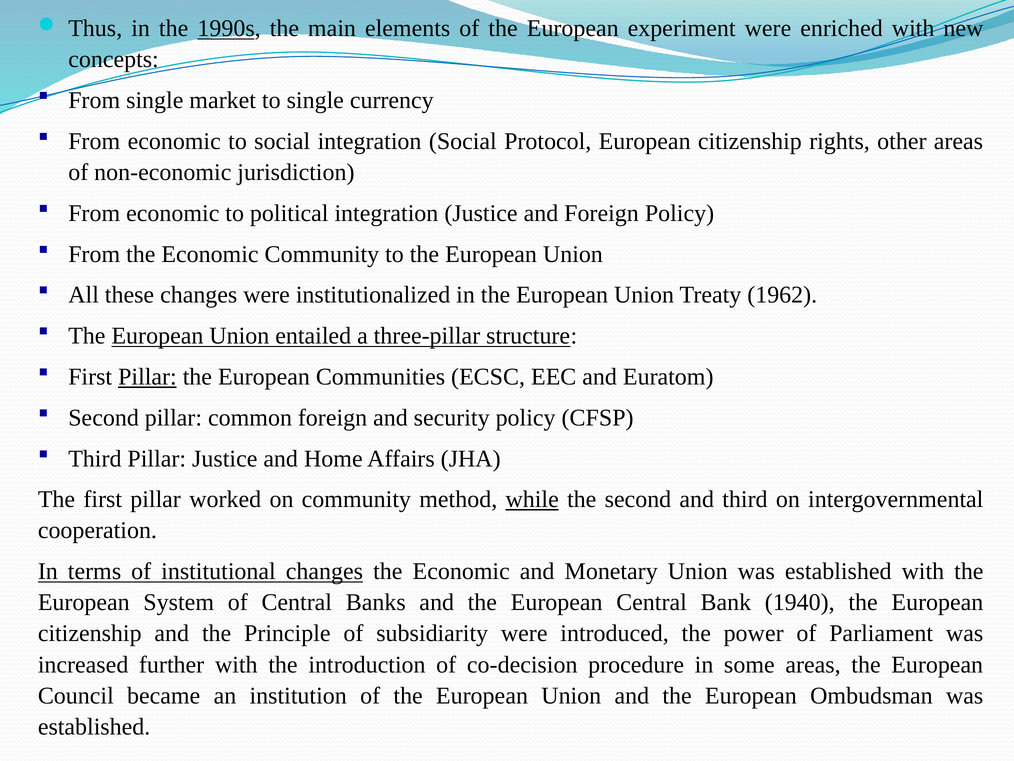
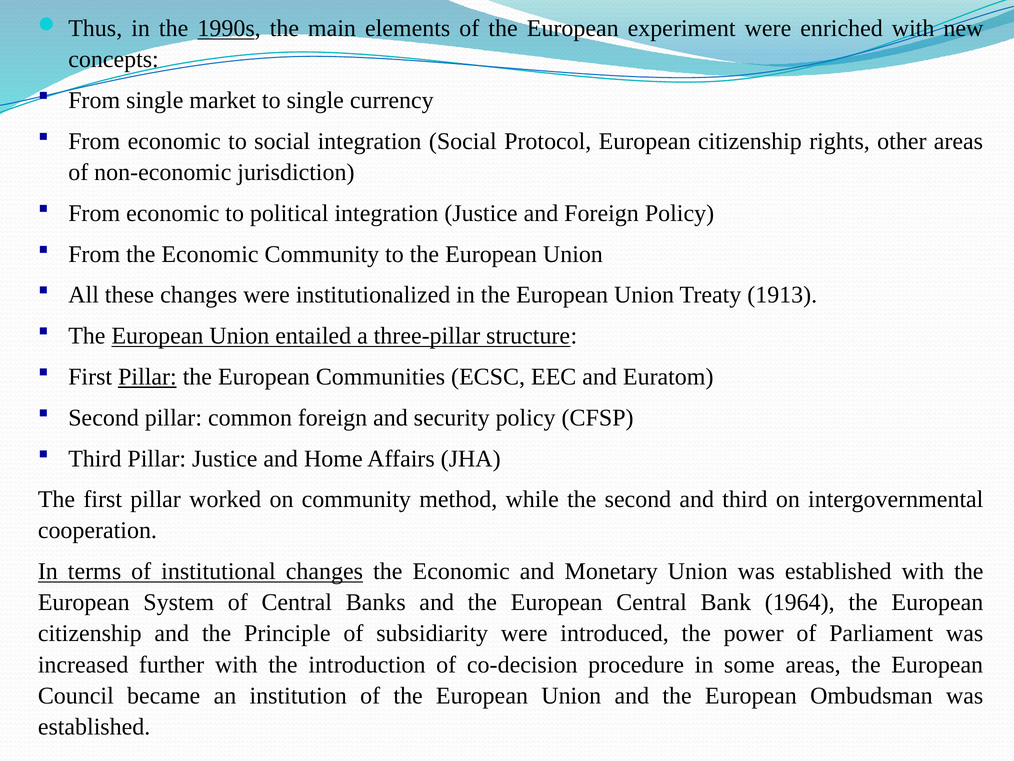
1962: 1962 -> 1913 (782, 295)
while underline: present -> none (532, 499)
1940: 1940 -> 1964 (800, 602)
